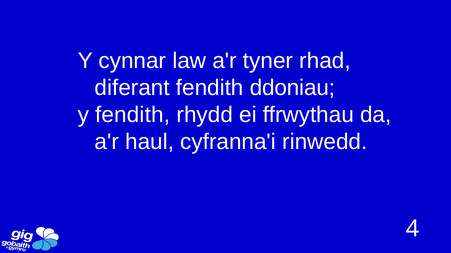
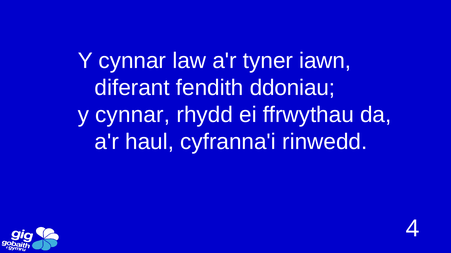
rhad: rhad -> iawn (325, 61)
fendith: fendith -> cynnar (133, 115)
